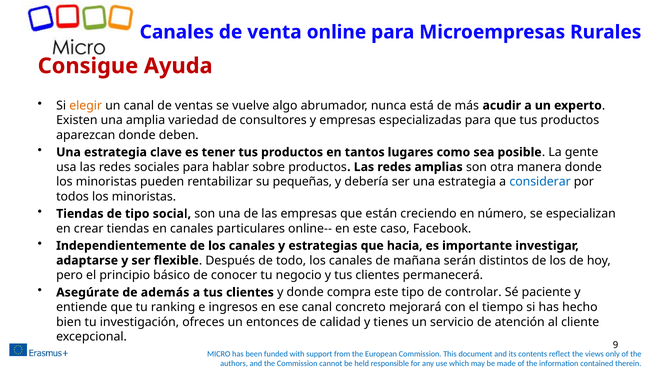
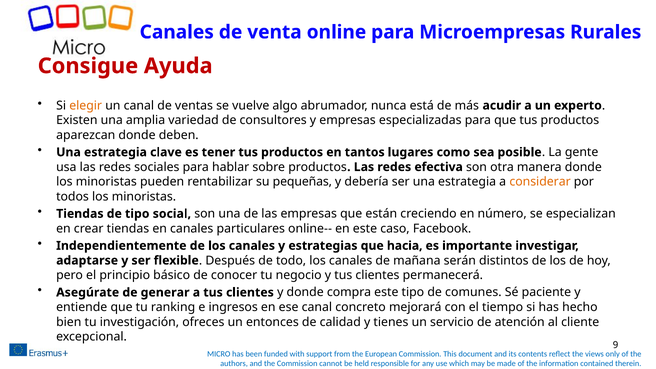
amplias: amplias -> efectiva (439, 167)
considerar colour: blue -> orange (540, 182)
además: además -> generar (165, 292)
controlar: controlar -> comunes (473, 292)
